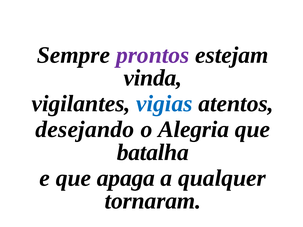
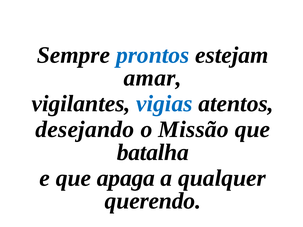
prontos colour: purple -> blue (153, 55)
vinda: vinda -> amar (153, 78)
Alegria: Alegria -> Missão (193, 130)
tornaram: tornaram -> querendo (153, 201)
